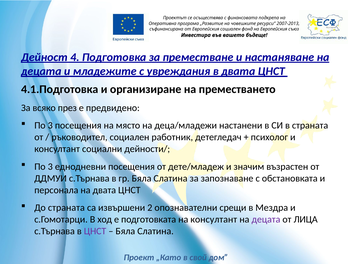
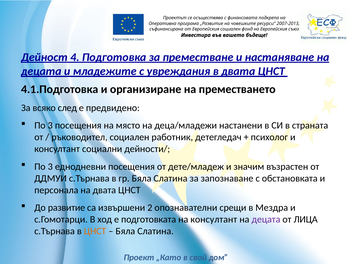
през: през -> след (67, 108)
До страната: страната -> развитие (66, 208)
ЦНСТ colour: purple -> orange (95, 231)
